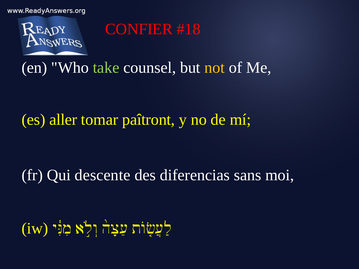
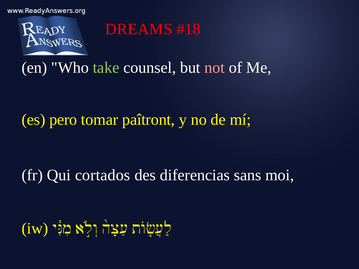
CONFIER: CONFIER -> DREAMS (139, 29)
not colour: yellow -> pink (215, 68)
aller: aller -> pero (63, 120)
descente: descente -> cortados (103, 175)
